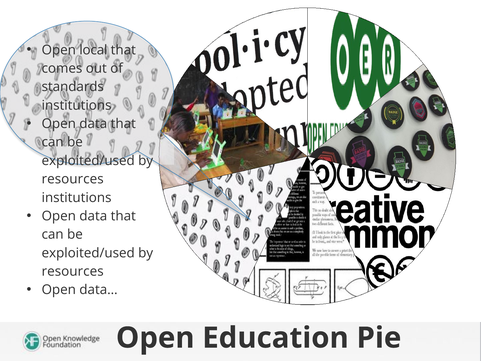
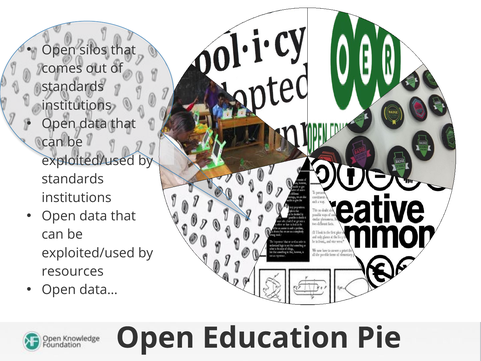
local: local -> silos (93, 50)
resources: resources -> standards (73, 179)
